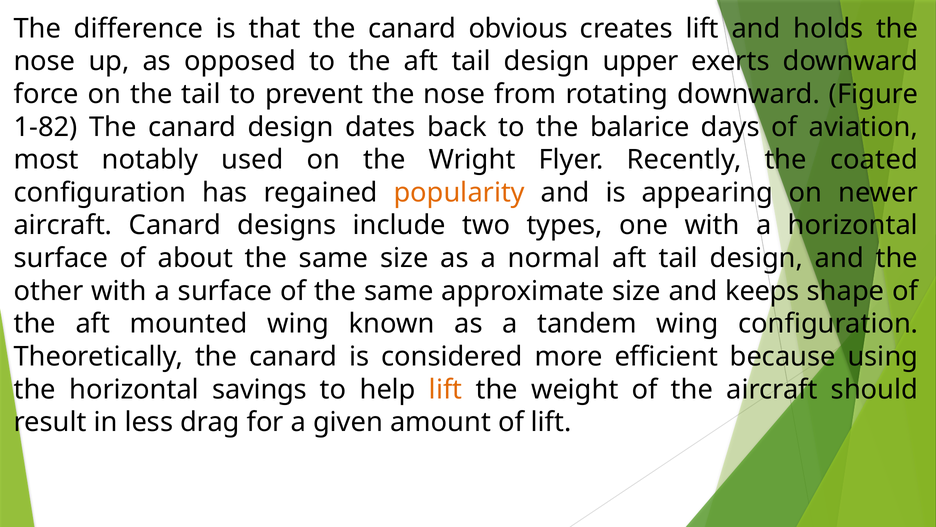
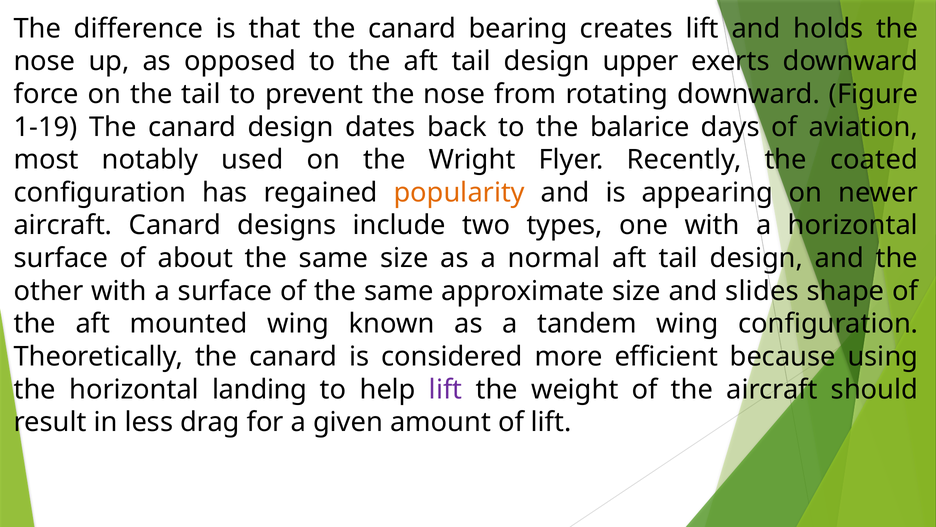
obvious: obvious -> bearing (518, 29)
1-82: 1-82 -> 1-19 (46, 127)
keeps: keeps -> slides (762, 291)
savings: savings -> landing (260, 389)
lift colour: orange -> purple (446, 389)
